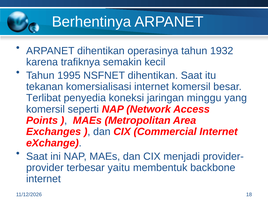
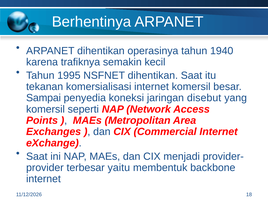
1932: 1932 -> 1940 (222, 51)
Terlibat: Terlibat -> Sampai (44, 98)
minggu: minggu -> disebut (204, 98)
